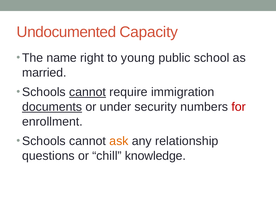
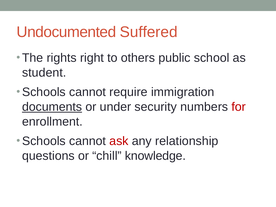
Capacity: Capacity -> Suffered (149, 32)
name: name -> rights (62, 58)
young: young -> others (138, 58)
married: married -> student (44, 73)
cannot underline: present -> none (88, 92)
ask colour: orange -> red (119, 141)
